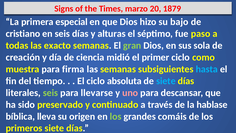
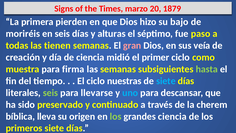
especial: especial -> pierden (72, 22)
cristiano: cristiano -> moriréis (23, 34)
exacto: exacto -> tienen (57, 45)
gran colour: light green -> pink (132, 45)
sola: sola -> veía (202, 45)
hasta colour: light blue -> light green (207, 69)
absoluta: absoluta -> nuestras (124, 81)
uno colour: pink -> light blue (130, 93)
hablase: hablase -> cherem (212, 104)
grandes comáis: comáis -> ciencia (172, 116)
